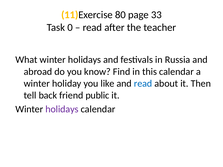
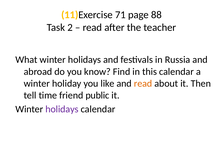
80: 80 -> 71 (120, 15)
33: 33 -> 88 (156, 15)
0: 0 -> 2 (70, 27)
read colour: blue -> orange (143, 84)
back: back -> time (48, 95)
